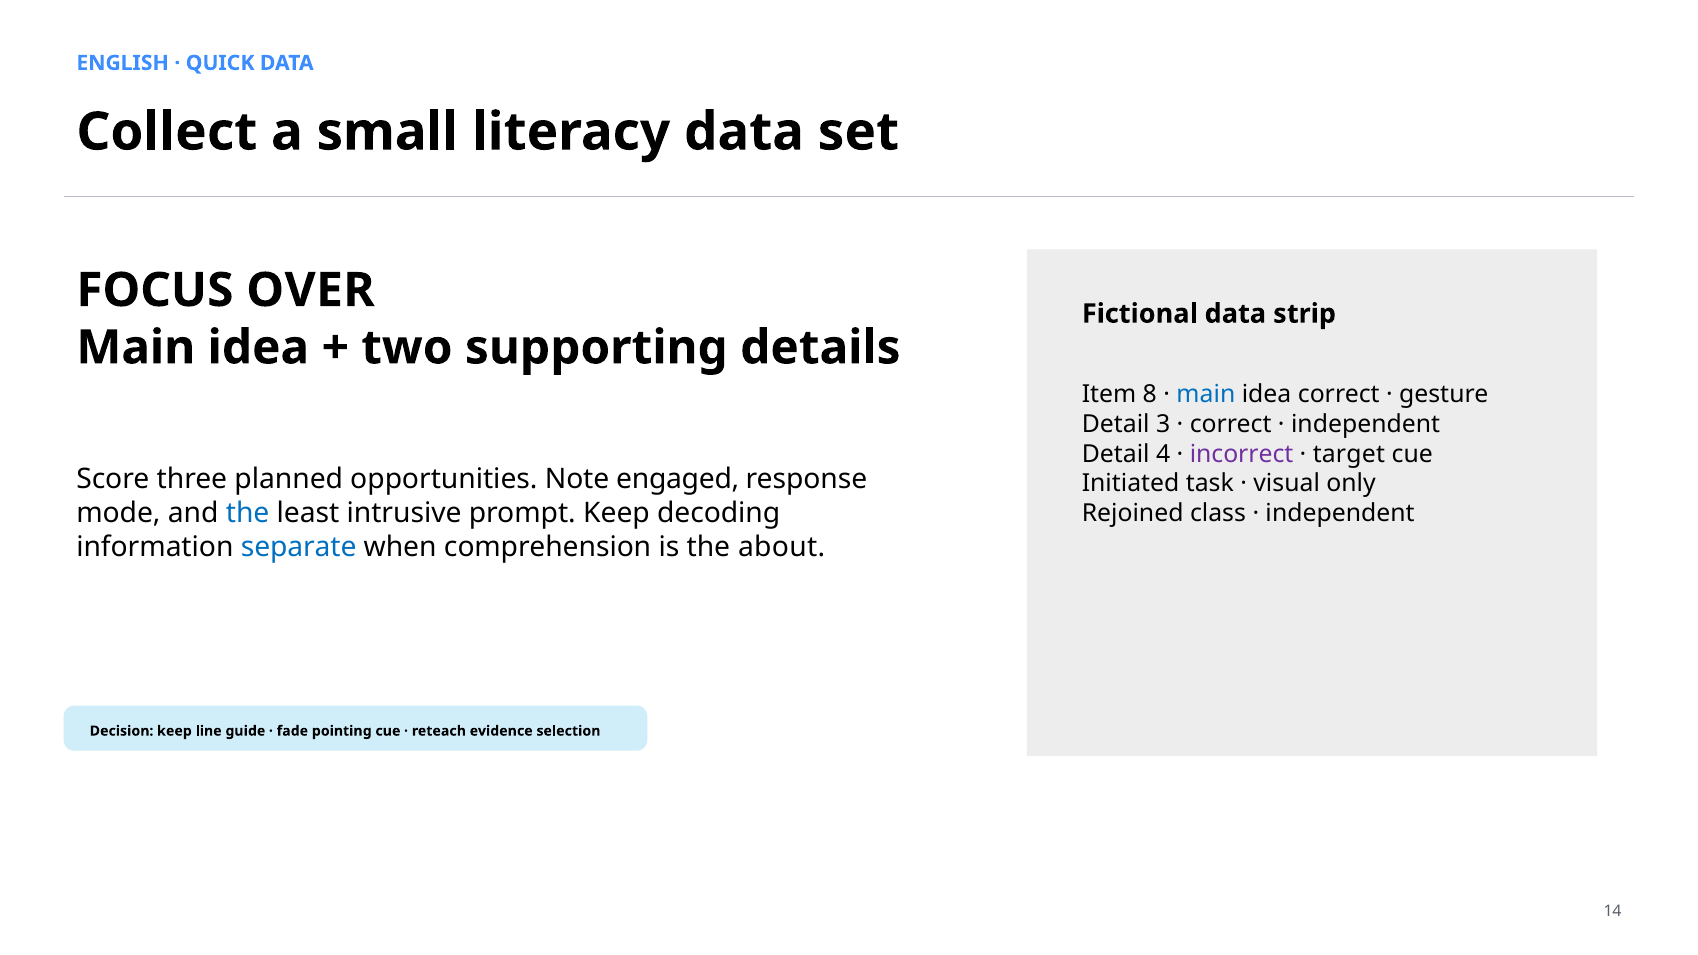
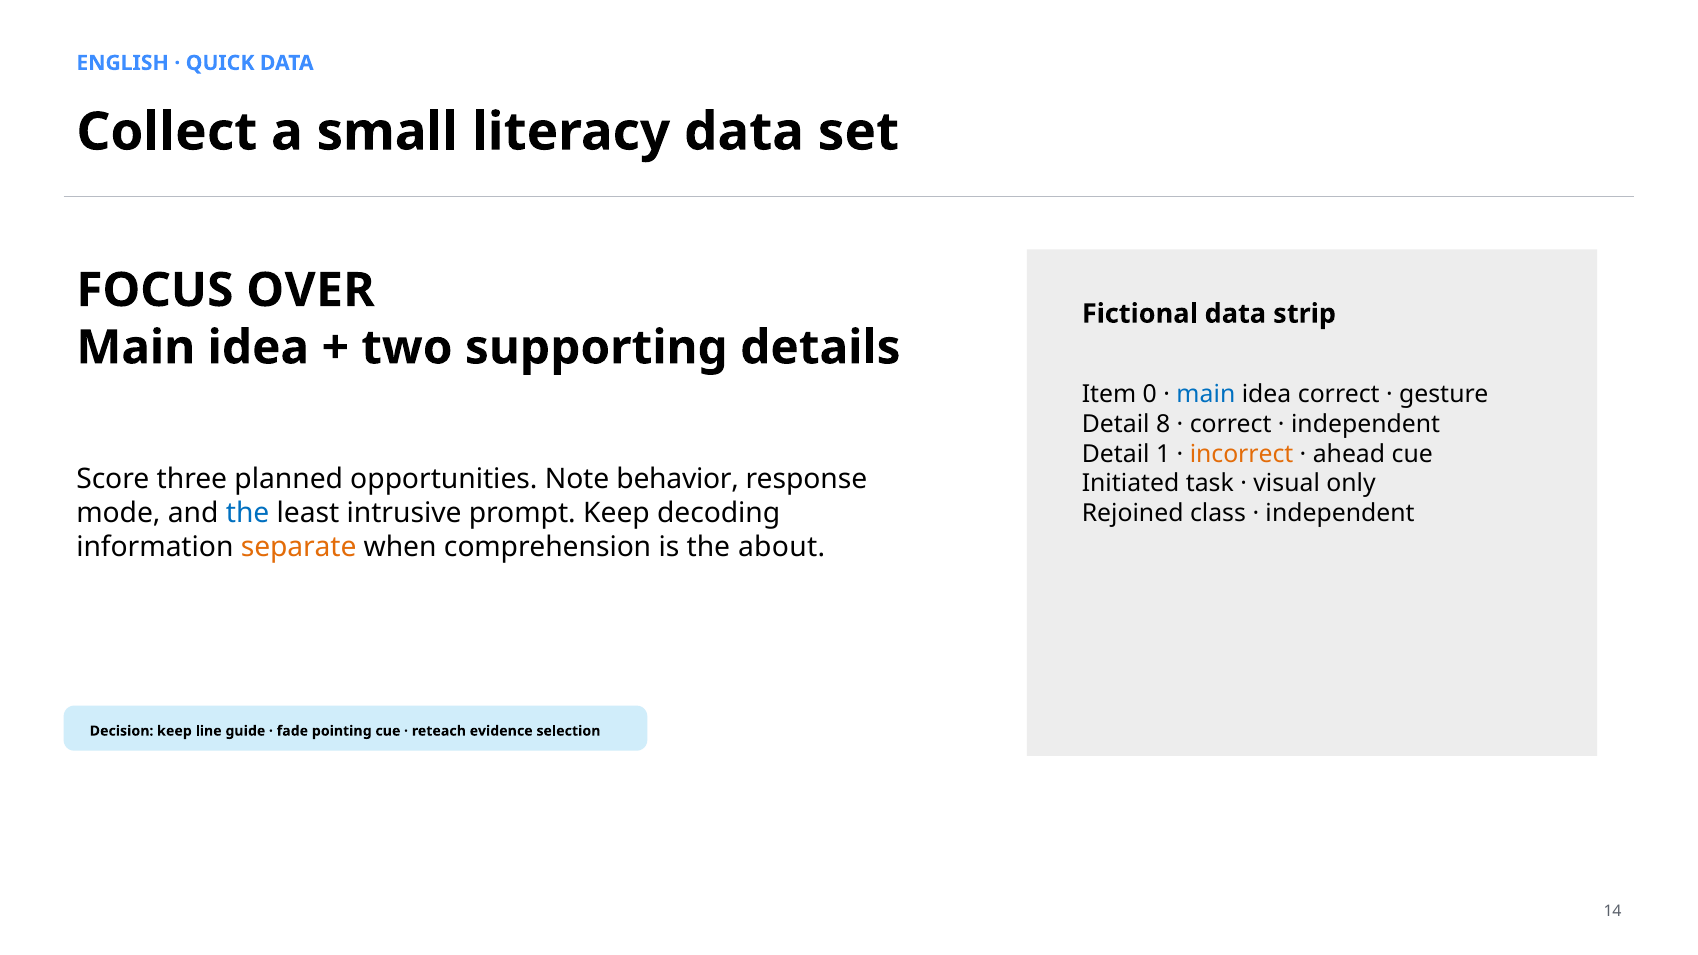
8: 8 -> 0 (1150, 394)
3: 3 -> 8 (1163, 424)
4: 4 -> 1 (1163, 454)
incorrect colour: purple -> orange (1242, 454)
target: target -> ahead (1349, 454)
engaged: engaged -> behavior (678, 479)
separate colour: blue -> orange (299, 547)
